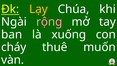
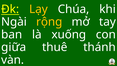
rộng colour: pink -> yellow (49, 22)
cháy: cháy -> giữa (14, 47)
muốn: muốn -> thánh (100, 47)
